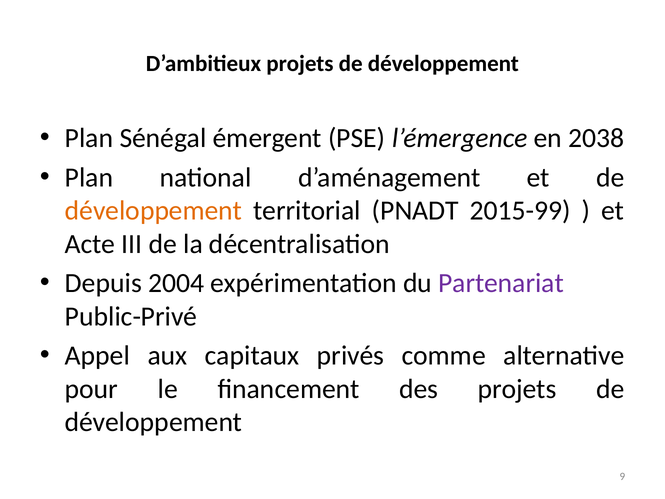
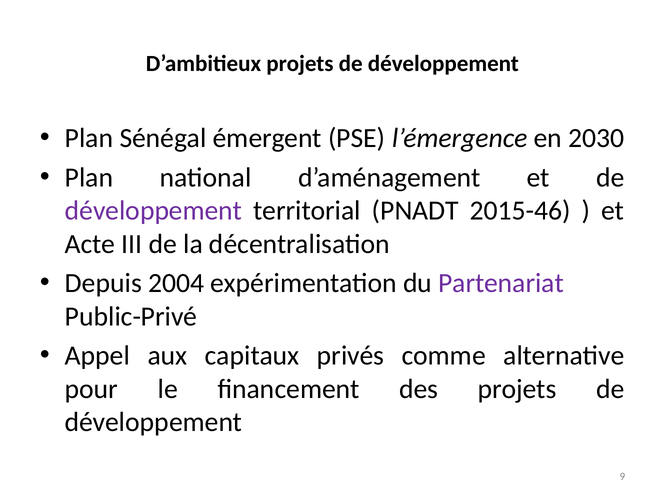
2038: 2038 -> 2030 (596, 138)
développement colour: orange -> purple (154, 211)
2015-99: 2015-99 -> 2015-46 (520, 211)
